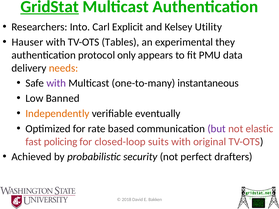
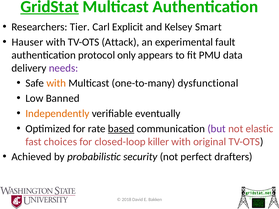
Into: Into -> Tier (80, 27)
Utility: Utility -> Smart (208, 27)
Tables: Tables -> Attack (120, 42)
they: they -> fault (225, 42)
needs colour: orange -> purple (64, 68)
with colour: purple -> orange (56, 83)
instantaneous: instantaneous -> dysfunctional (208, 83)
based underline: none -> present (121, 129)
policing: policing -> choices (60, 142)
suits: suits -> killer (158, 142)
